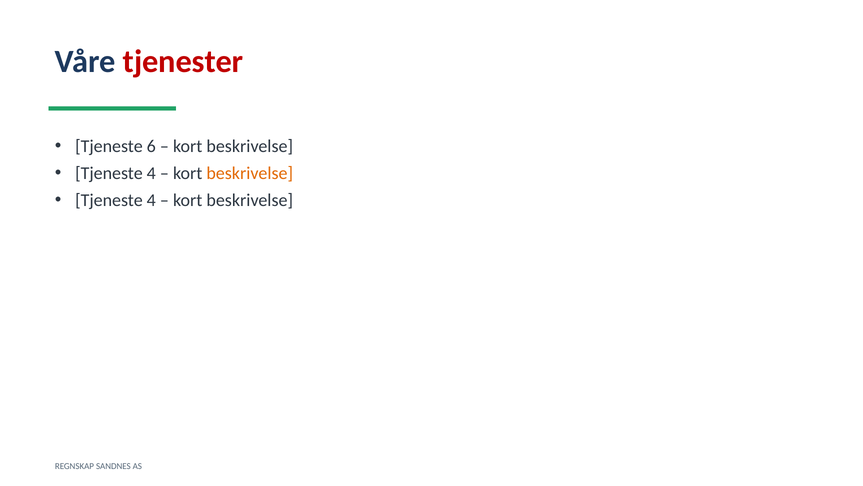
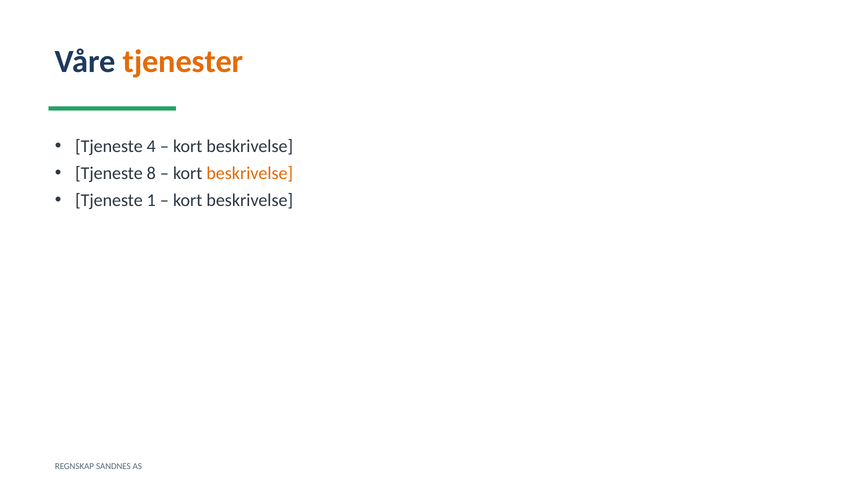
tjenester colour: red -> orange (183, 62)
6: 6 -> 4 (151, 146)
4: 4 -> 8 (151, 173)
4: 4 -> 1 (151, 200)
